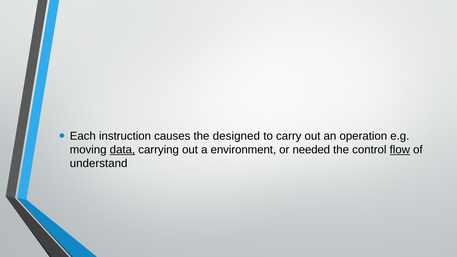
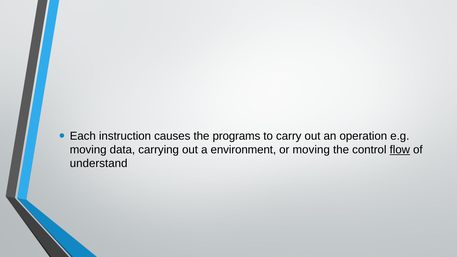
designed: designed -> programs (236, 136)
data underline: present -> none (122, 150)
or needed: needed -> moving (311, 150)
